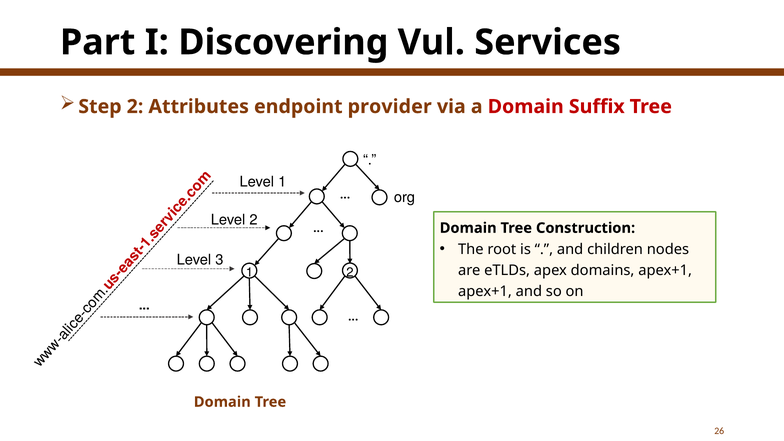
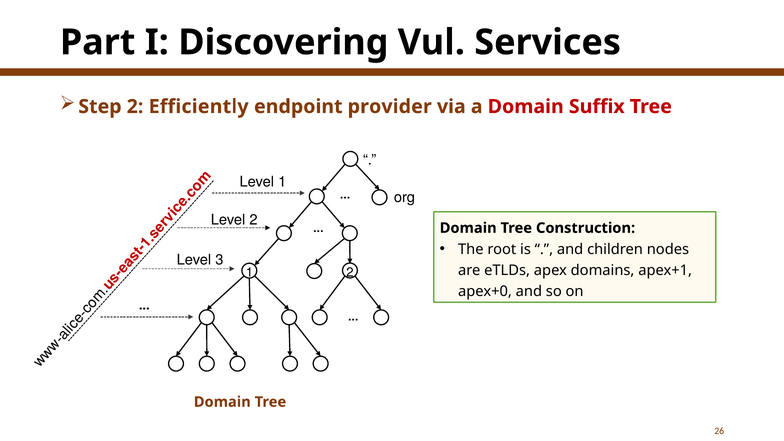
Attributes: Attributes -> Efficiently (199, 107)
apex+1: apex+1 -> apex+0 (485, 291)
